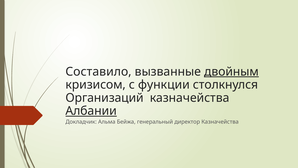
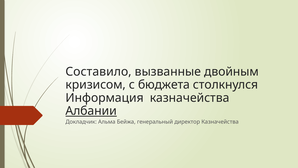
двойным underline: present -> none (231, 71)
функции: функции -> бюджета (164, 85)
Организаций: Организаций -> Информация (105, 98)
